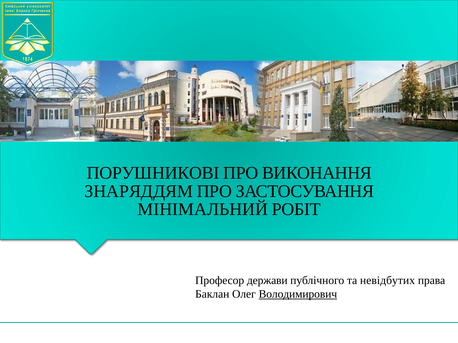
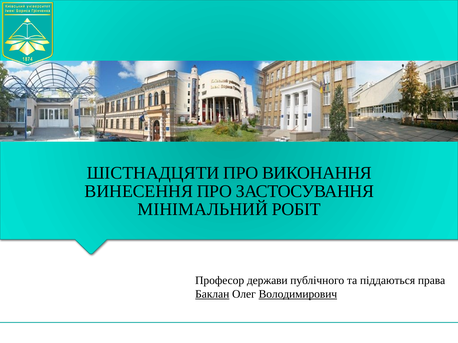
ПОРУШНИКОВІ: ПОРУШНИКОВІ -> ШІСТНАДЦЯТИ (153, 173)
ЗНАРЯДДЯМ: ЗНАРЯДДЯМ -> ВИНЕСЕННЯ (139, 191)
невідбутих: невідбутих -> піддаються (388, 281)
Баклан underline: none -> present (212, 295)
